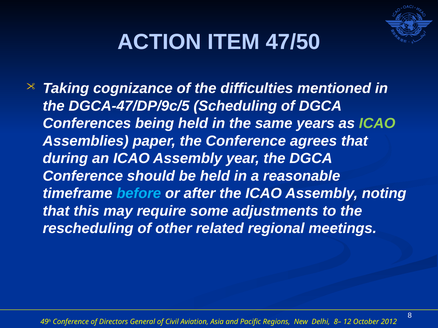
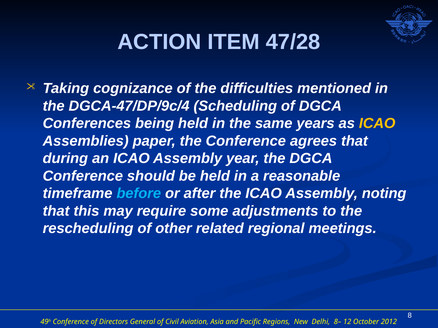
47/50: 47/50 -> 47/28 (293, 42)
DGCA-47/DP/9c/5: DGCA-47/DP/9c/5 -> DGCA-47/DP/9c/4 (129, 106)
ICAO colour: light green -> yellow (377, 124)
